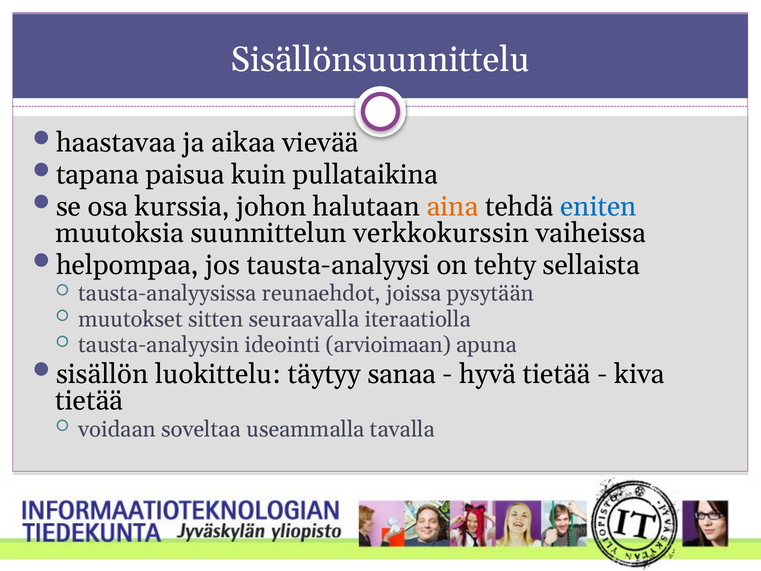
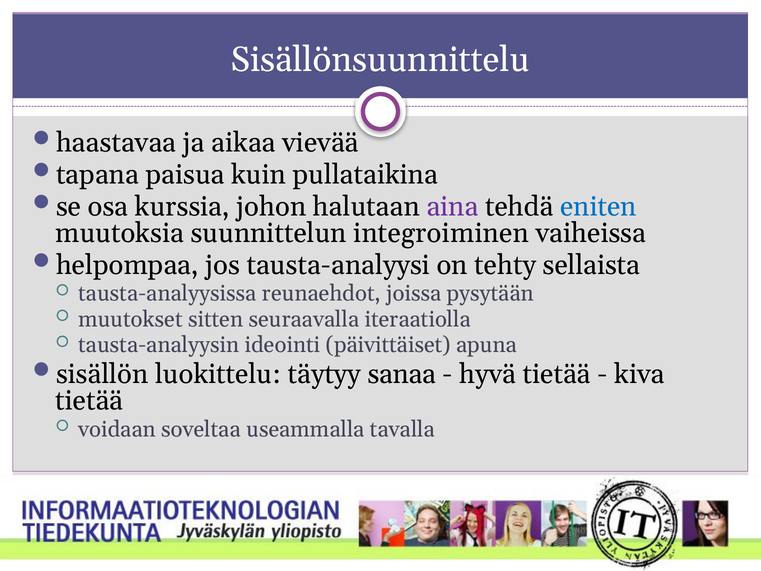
aina colour: orange -> purple (452, 207)
verkkokurssin: verkkokurssin -> integroiminen (441, 233)
arvioimaan: arvioimaan -> päivittäiset (388, 345)
